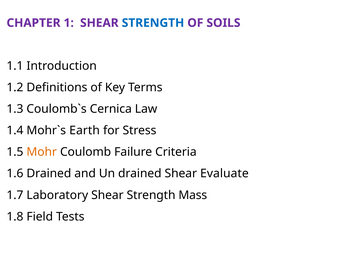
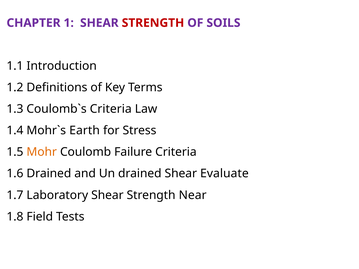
STRENGTH colour: blue -> red (153, 23)
Cernica: Cernica -> Criteria (111, 109)
Mass: Mass -> Near (193, 195)
